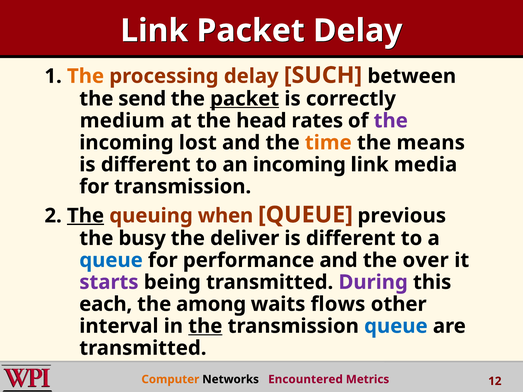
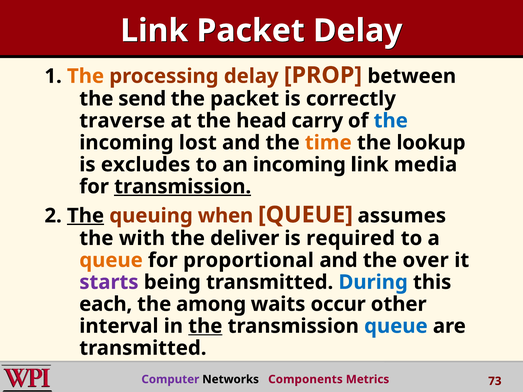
SUCH: SUCH -> PROP (323, 75)
packet underline: present -> none (245, 99)
medium: medium -> traverse (122, 121)
rates: rates -> carry (317, 121)
the colour: purple -> blue (391, 121)
means: means -> lookup (431, 143)
different: different -> excludes (146, 165)
transmission underline: none -> present (183, 187)
previous: previous -> assumes (402, 216)
busy: busy -> with (142, 238)
different: different -> required (351, 238)
queue colour: blue -> orange (111, 260)
performance: performance -> proportional (248, 260)
During colour: purple -> blue (373, 282)
flows: flows -> occur (338, 304)
Computer colour: orange -> purple (170, 380)
Encountered: Encountered -> Components (305, 380)
12: 12 -> 73 (495, 381)
